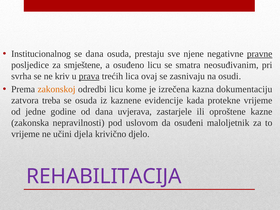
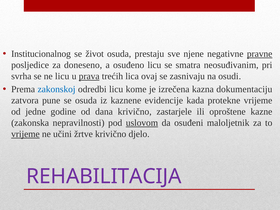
se dana: dana -> život (95, 54)
smještene: smještene -> doneseno (83, 65)
ne kriv: kriv -> licu (62, 76)
zakonskoj colour: orange -> blue (57, 89)
treba: treba -> pune (51, 101)
dana uvjerava: uvjerava -> krivično (135, 112)
uslovom underline: none -> present (142, 123)
vrijeme underline: none -> present (25, 134)
djela: djela -> žrtve (83, 134)
